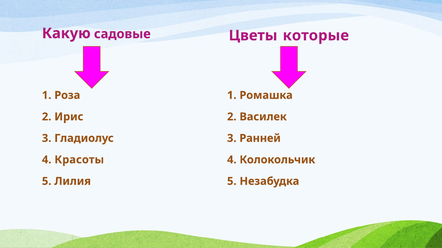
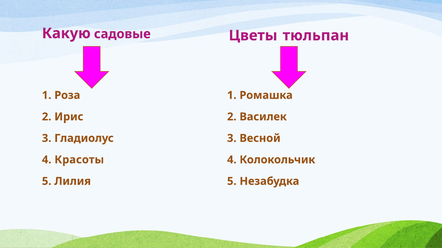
которые: которые -> тюльпан (316, 36)
Ранней: Ранней -> Весной (260, 139)
